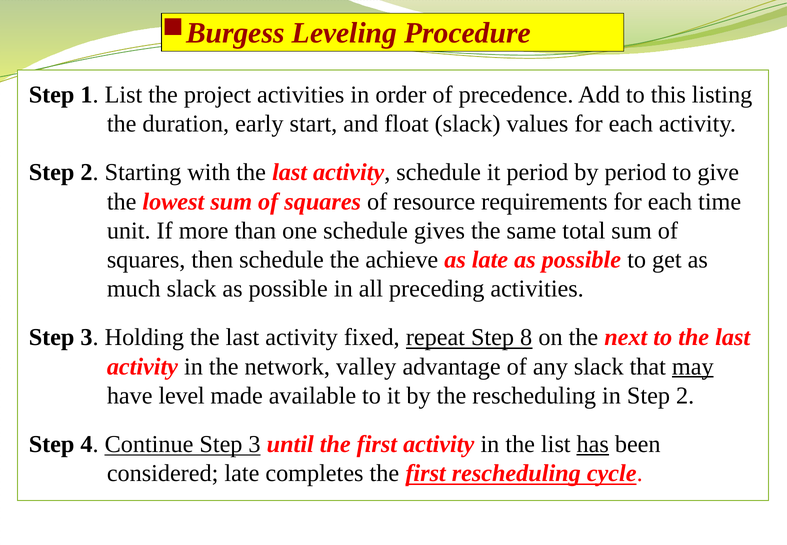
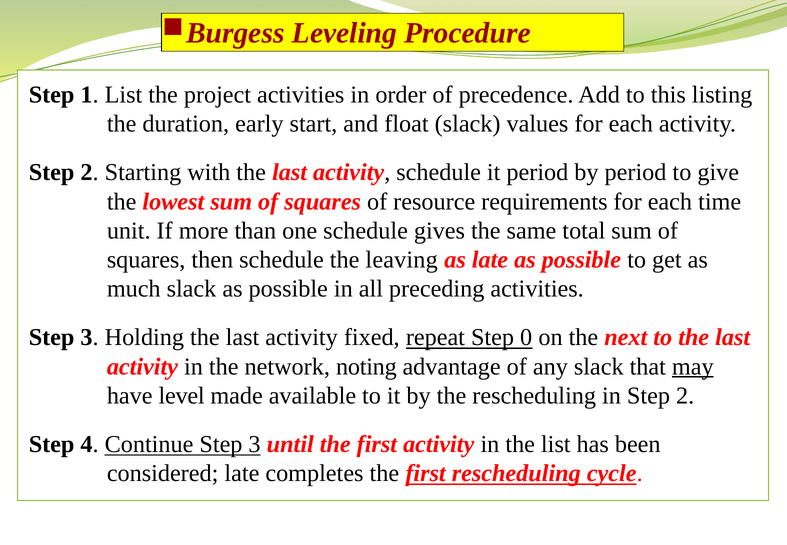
achieve: achieve -> leaving (402, 260)
8: 8 -> 0 (526, 337)
valley: valley -> noting (366, 366)
has underline: present -> none (593, 444)
